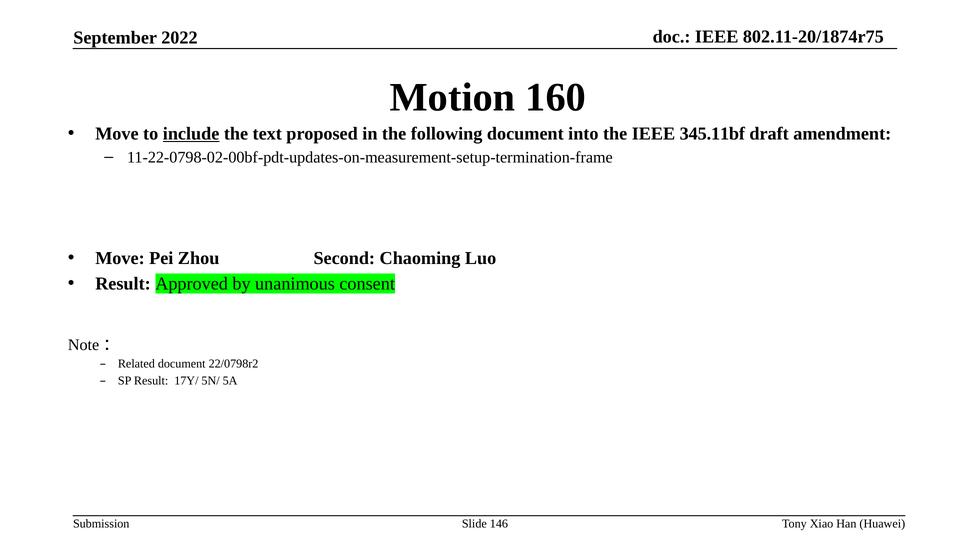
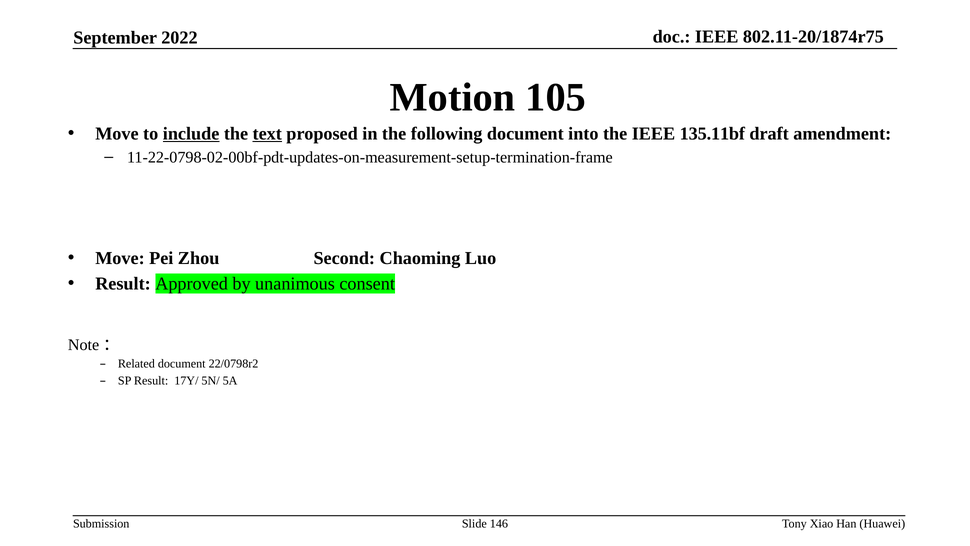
160: 160 -> 105 (556, 97)
text underline: none -> present (267, 133)
345.11bf: 345.11bf -> 135.11bf (712, 133)
